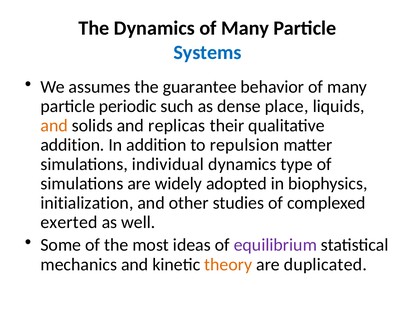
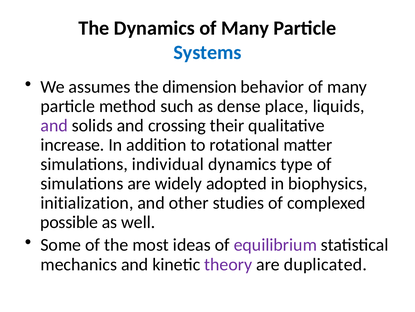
guarantee: guarantee -> dimension (200, 87)
periodic: periodic -> method (128, 106)
and colour: orange -> purple (54, 125)
replicas: replicas -> crossing (177, 125)
addition: addition -> increase (72, 145)
repulsion: repulsion -> rotational (245, 145)
exerted: exerted -> possible (69, 222)
theory colour: orange -> purple (228, 264)
